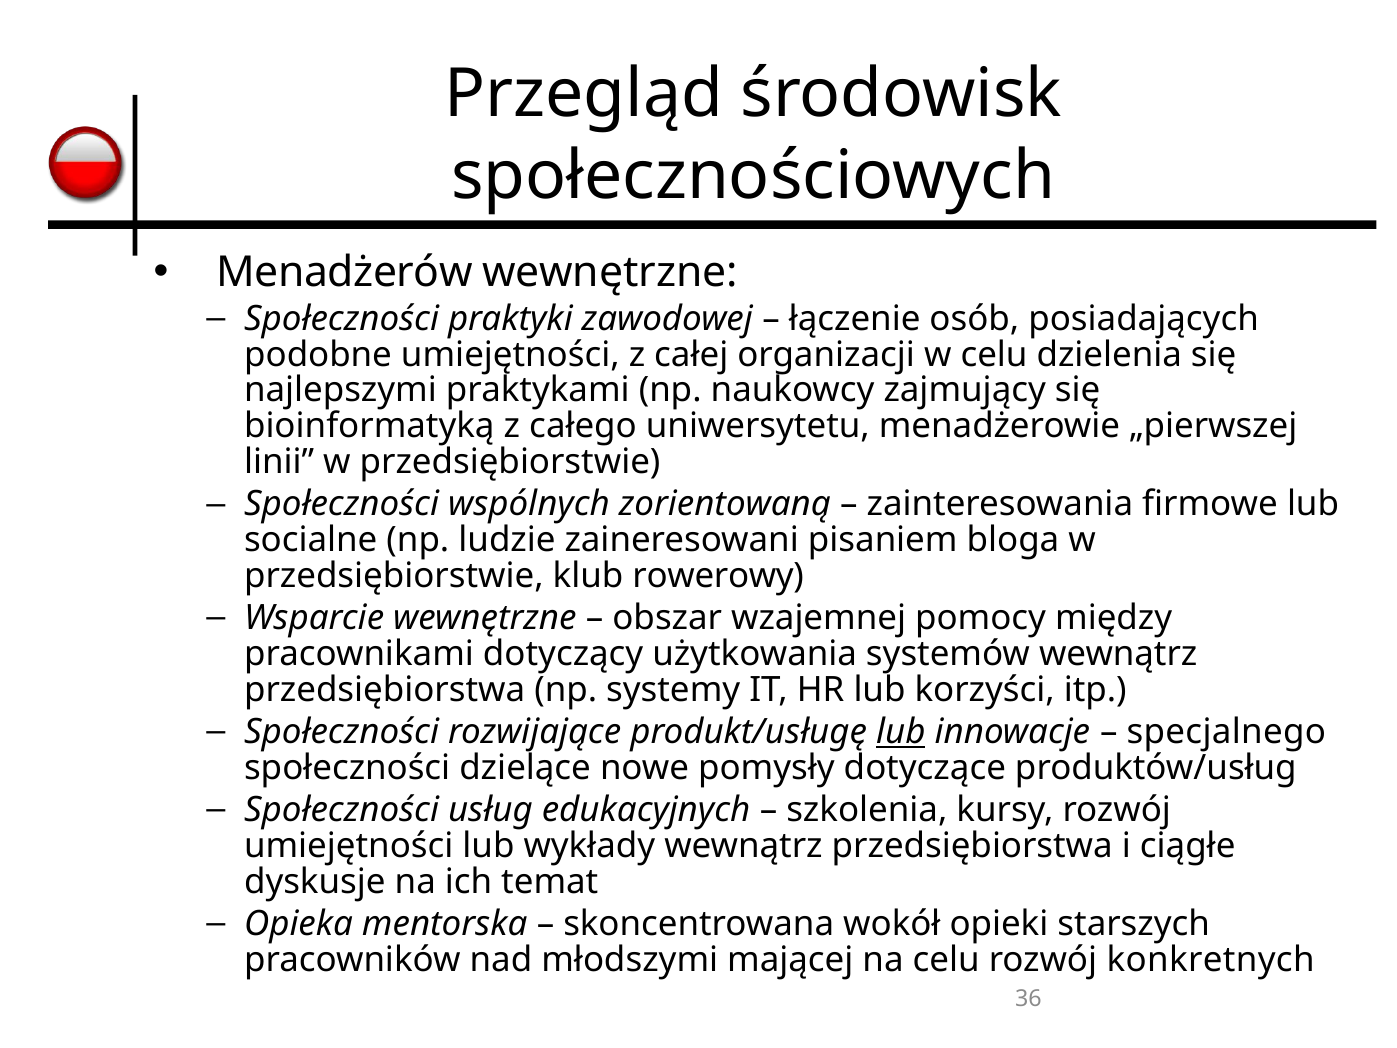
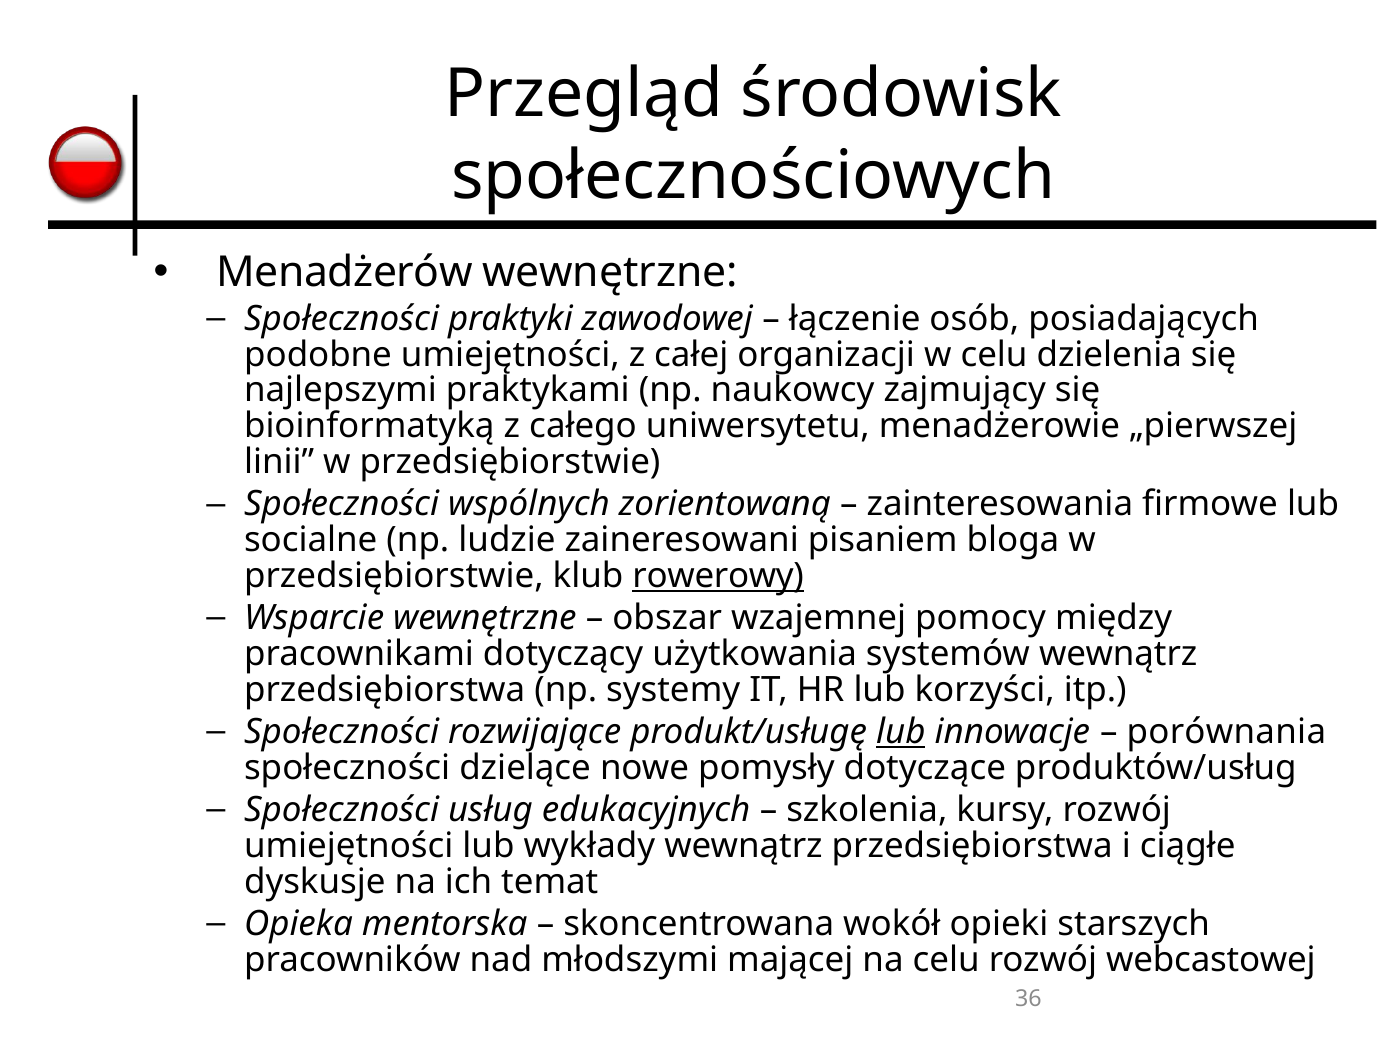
rowerowy underline: none -> present (718, 576)
specjalnego: specjalnego -> porównania (1226, 732)
konkretnych: konkretnych -> webcastowej (1211, 960)
